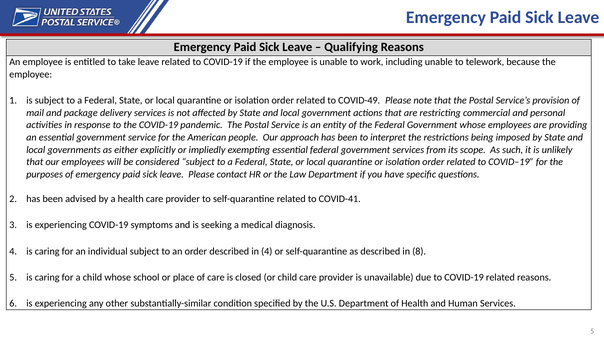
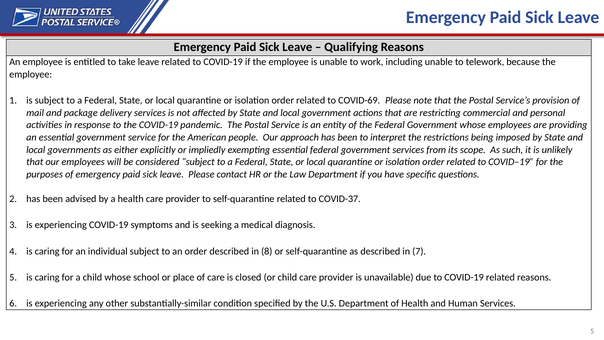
COVID-49: COVID-49 -> COVID-69 (359, 100)
COVID-41: COVID-41 -> COVID-37 (340, 199)
in 4: 4 -> 8 (267, 251)
8: 8 -> 7 (419, 251)
